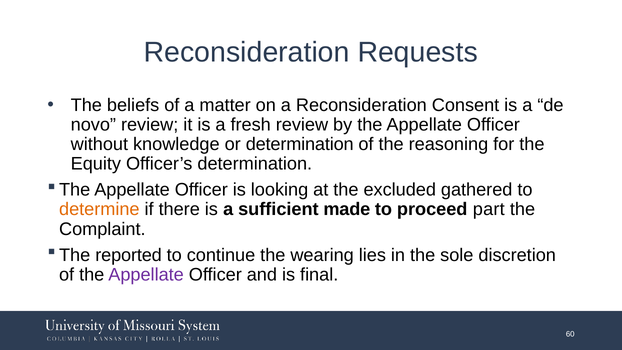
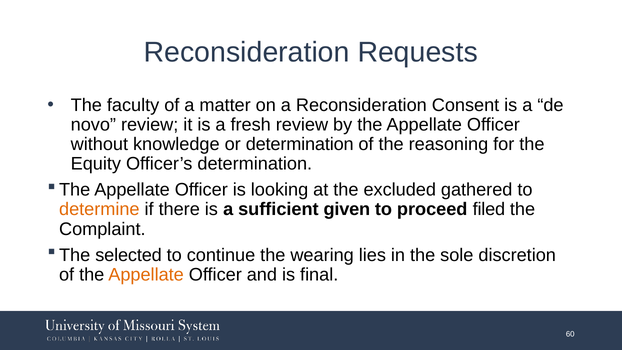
beliefs: beliefs -> faculty (133, 105)
made: made -> given (347, 209)
part: part -> filed (489, 209)
reported: reported -> selected (129, 255)
Appellate colour: purple -> orange (146, 275)
